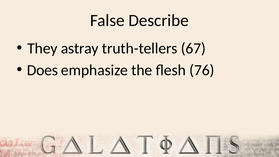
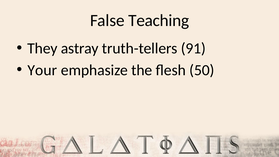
Describe: Describe -> Teaching (159, 21)
67: 67 -> 91 (193, 48)
Does: Does -> Your (42, 70)
76: 76 -> 50 (202, 70)
